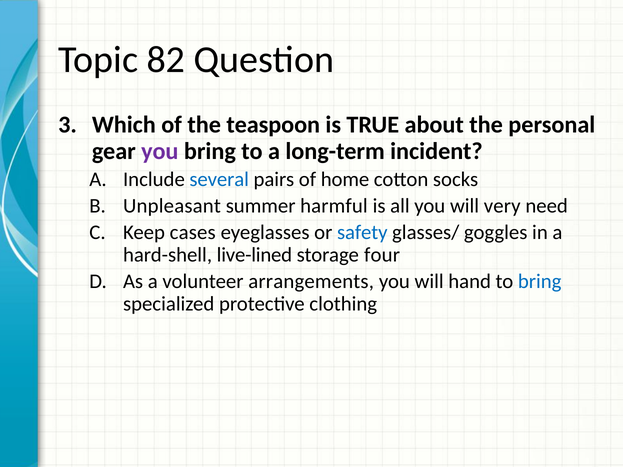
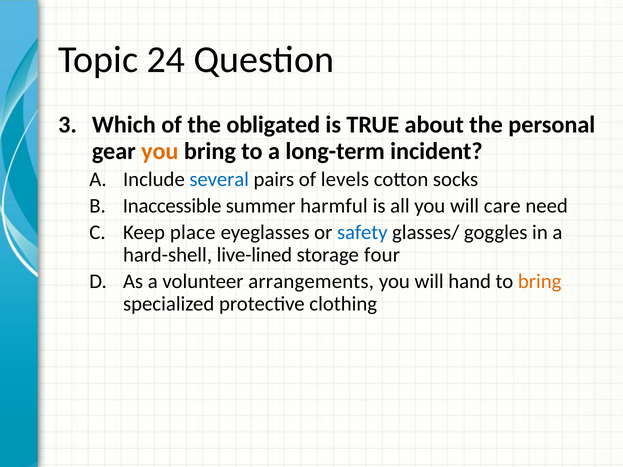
82: 82 -> 24 (166, 60)
teaspoon: teaspoon -> obligated (273, 125)
you colour: purple -> orange (160, 151)
home: home -> levels (345, 180)
Unpleasant: Unpleasant -> Inaccessible (172, 206)
very: very -> care (502, 206)
cases: cases -> place (193, 233)
bring colour: blue -> orange (540, 282)
